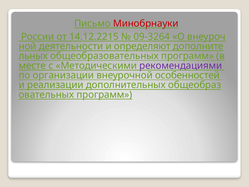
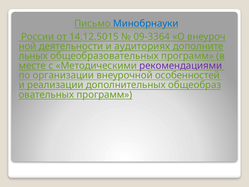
Минобрнауки colour: red -> blue (146, 23)
14.12.2215: 14.12.2215 -> 14.12.5015 (94, 37)
09-3264: 09-3264 -> 09-3364 (152, 37)
определяют: определяют -> аудиториях (142, 46)
